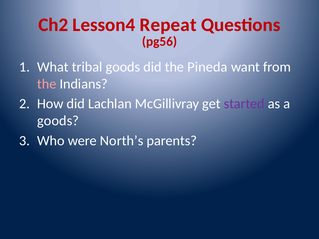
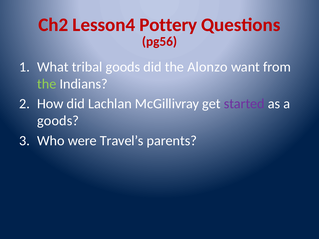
Repeat: Repeat -> Pottery (168, 25)
Pineda: Pineda -> Alonzo (207, 67)
the colour: pink -> light green (47, 84)
North’s: North’s -> Travel’s (122, 141)
